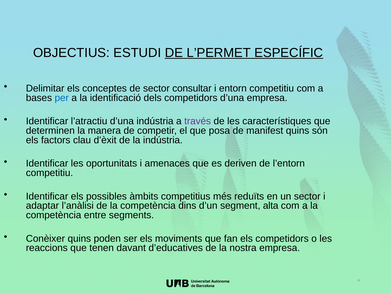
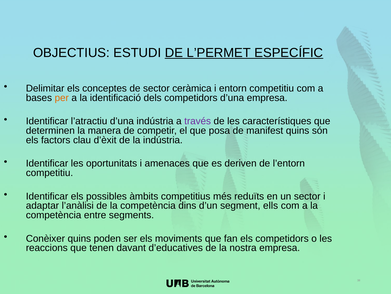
consultar: consultar -> ceràmica (192, 88)
per colour: blue -> orange (62, 98)
alta: alta -> ells (271, 205)
